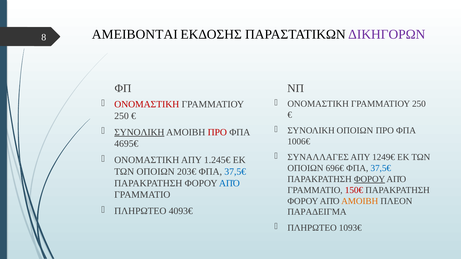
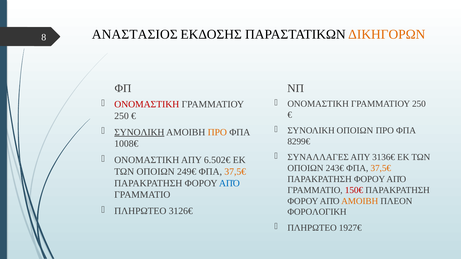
AMEIBONTAI: AMEIBONTAI -> ΑΝΑΣΤΑΣΙΟΣ (135, 34)
ΔΙΚΗΓΟΡΩΝ colour: purple -> orange (387, 34)
ΠΡΟ colour: red -> orange (217, 132)
1006€: 1006€ -> 8299€ (299, 142)
4695€: 4695€ -> 1008€ (126, 144)
1249€: 1249€ -> 3136€ (384, 157)
1.245€: 1.245€ -> 6.502€ (217, 160)
696€: 696€ -> 243€ (335, 168)
37,5€ colour: blue -> orange (381, 168)
203€: 203€ -> 249€ (187, 172)
37,5€ colour: blue -> orange (235, 172)
ΦΟΡΟΥ underline: present -> none (370, 179)
4093€: 4093€ -> 3126€ (181, 211)
ΠΑΡΑΔΕΙΓΜΑ: ΠΑΡΑΔΕΙΓΜΑ -> ΦΟΡΟΛΟΓΙΚΗ (317, 212)
1093€: 1093€ -> 1927€ (350, 228)
